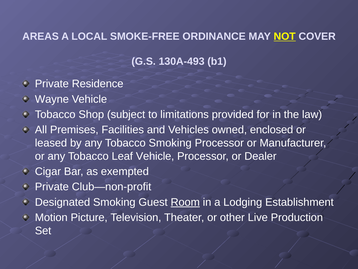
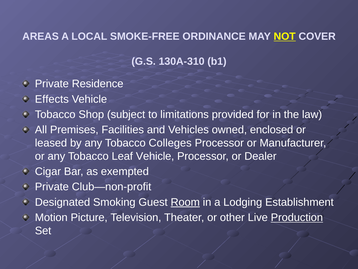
130A-493: 130A-493 -> 130A-310 (182, 61)
Wayne: Wayne -> Effects (52, 99)
Tobacco Smoking: Smoking -> Colleges (170, 143)
Production underline: none -> present (297, 217)
